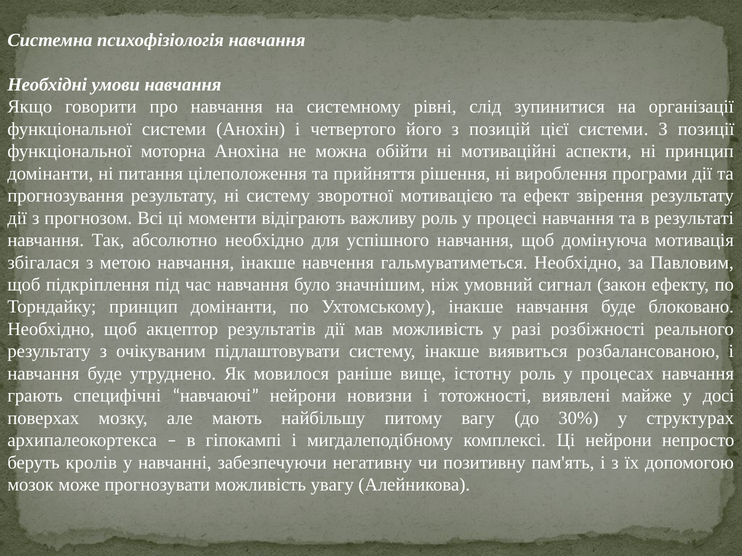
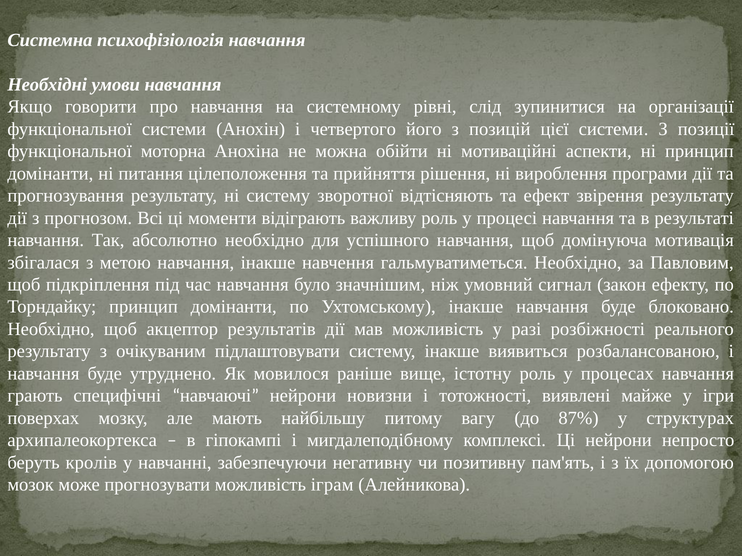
мотивацією: мотивацією -> відтісняють (447, 196)
досі: досі -> ігри (719, 396)
30%: 30% -> 87% (579, 418)
увагу: увагу -> іграм (332, 485)
